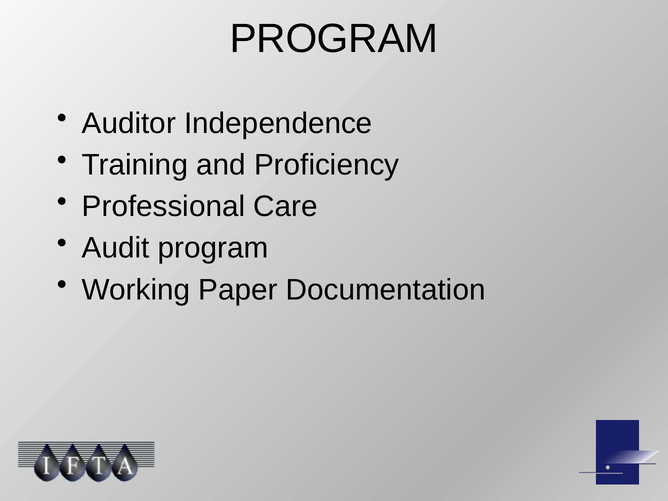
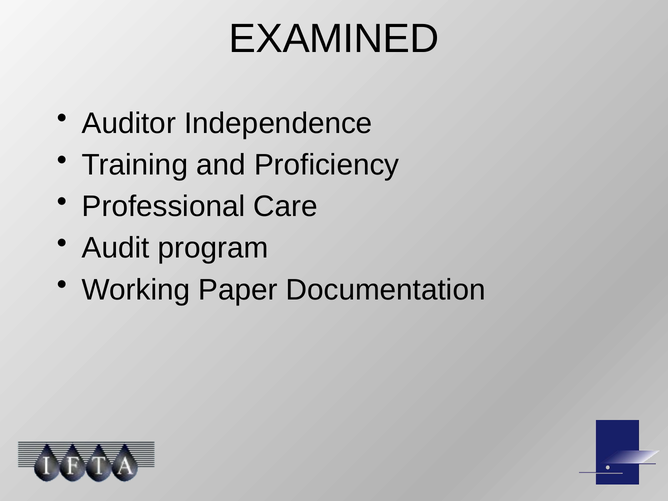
PROGRAM: PROGRAM -> EXAMINED (334, 39)
